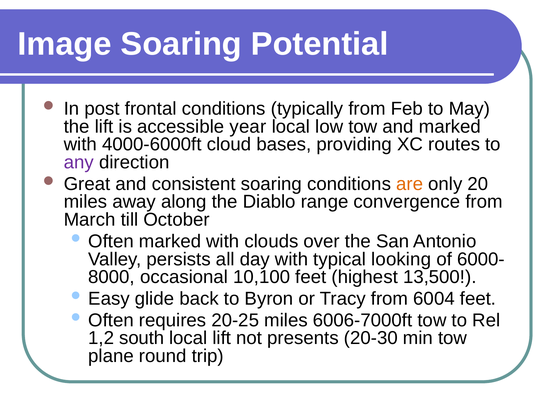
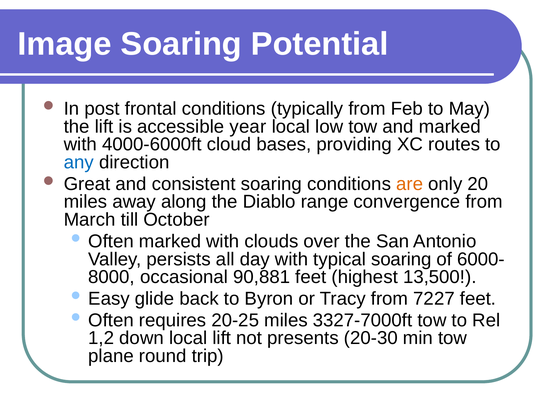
any colour: purple -> blue (79, 162)
typical looking: looking -> soaring (401, 259)
10,100: 10,100 -> 90,881 (262, 277)
6004: 6004 -> 7227 (434, 299)
6006-7000ft: 6006-7000ft -> 3327-7000ft (363, 320)
south: south -> down (142, 338)
